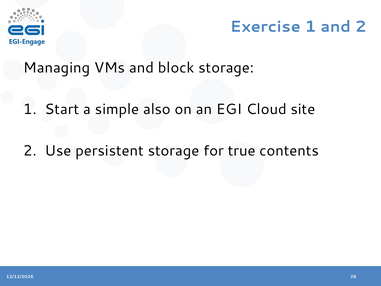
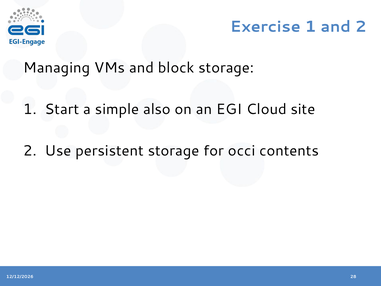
true: true -> occi (242, 151)
